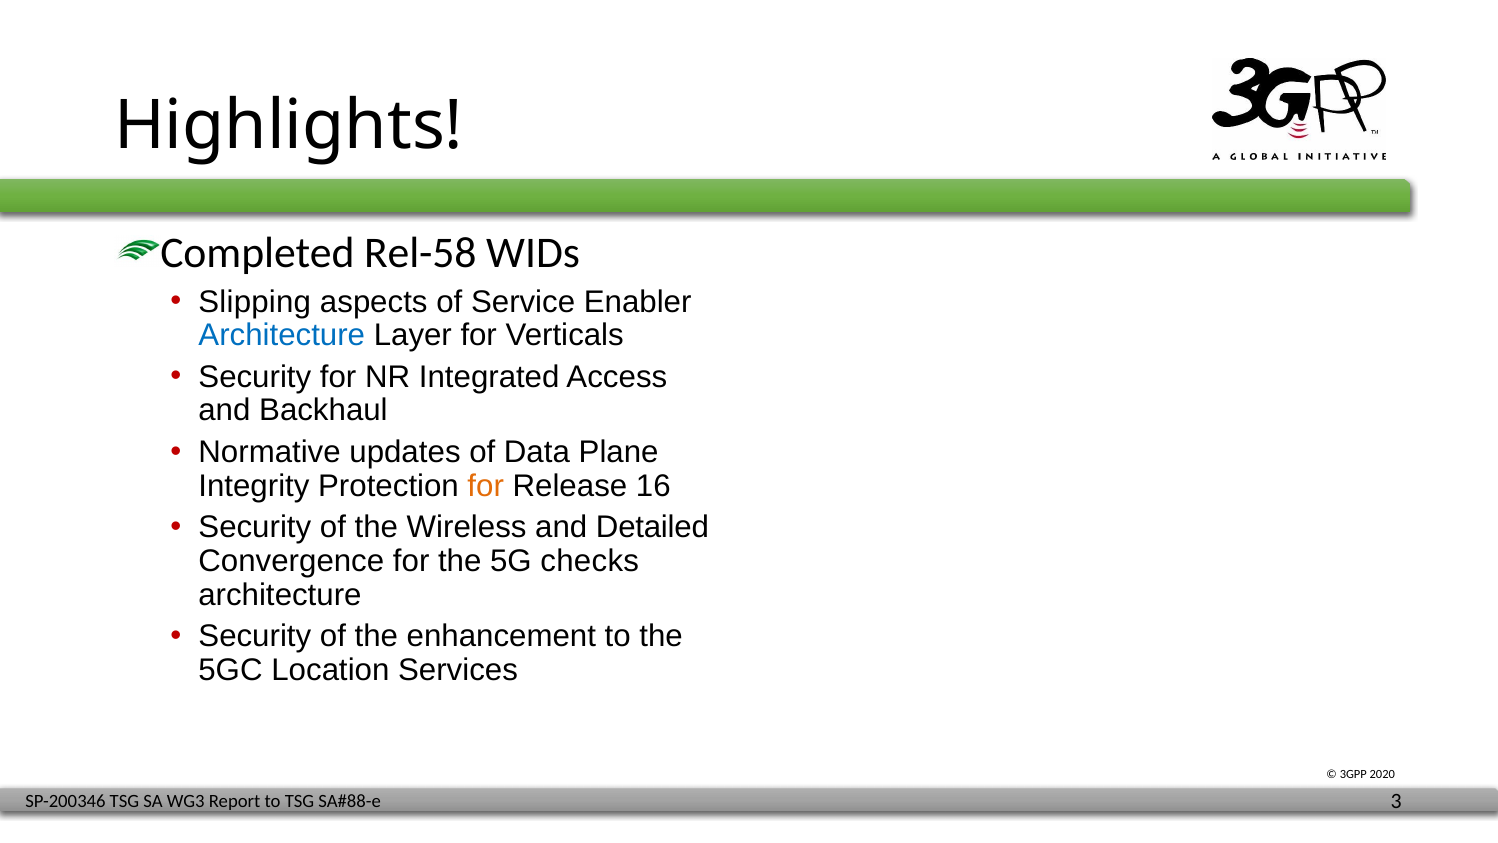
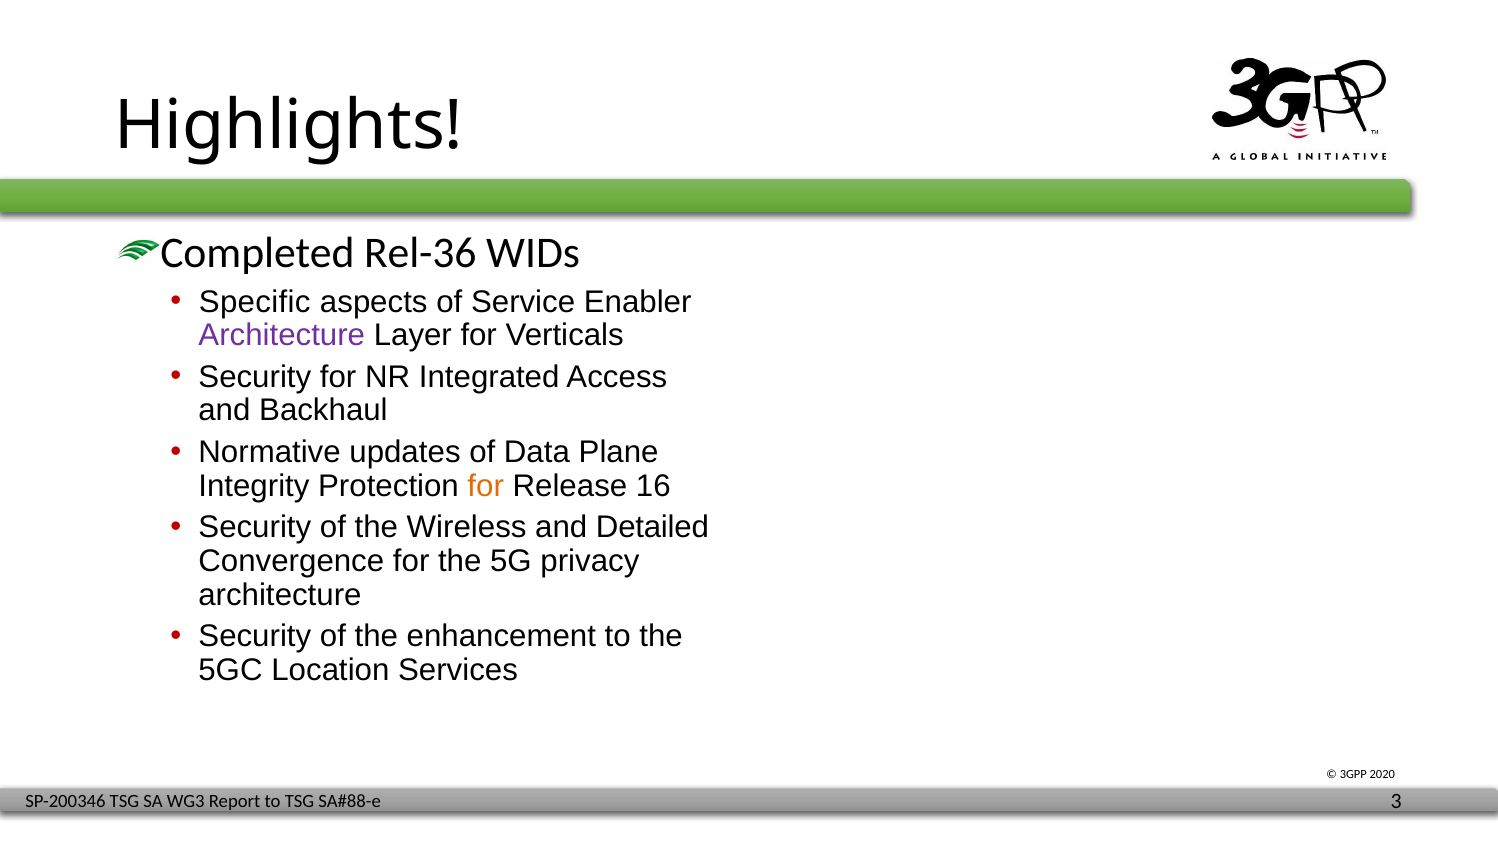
Rel-58: Rel-58 -> Rel-36 (420, 253)
Slipping: Slipping -> Specific (255, 302)
Architecture colour: blue -> purple (282, 335)
checks: checks -> privacy (590, 561)
